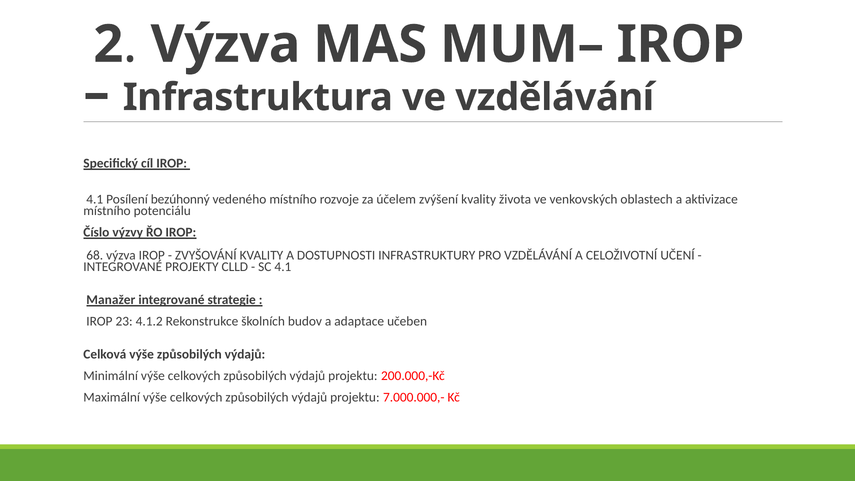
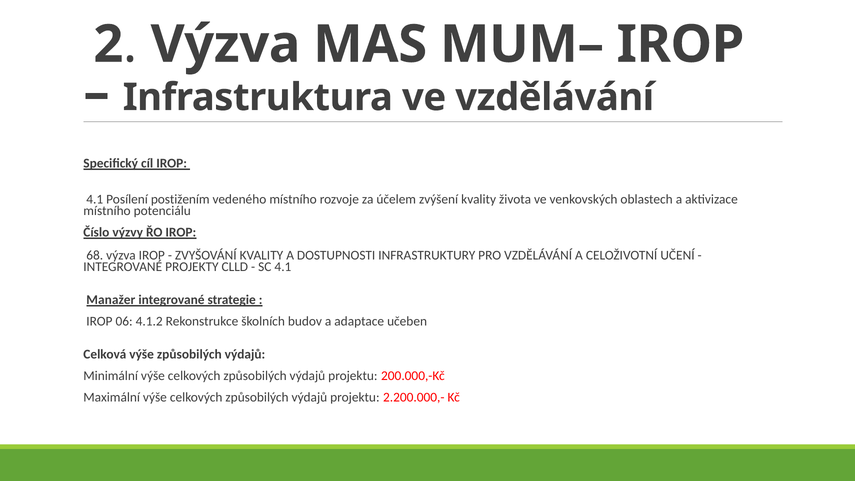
bezúhonný: bezúhonný -> postižením (180, 199)
23: 23 -> 06 (124, 321)
7.000.000,-: 7.000.000,- -> 2.200.000,- (414, 397)
